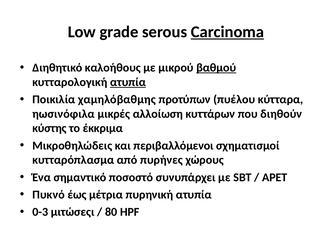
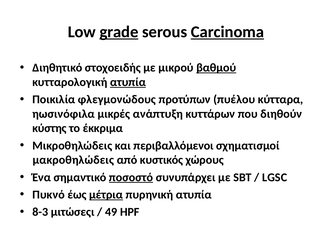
grade underline: none -> present (119, 32)
καλοήθους: καλοήθους -> στοχοειδής (113, 68)
χαμηλόβαθμης: χαμηλόβαθμης -> φλεγμονώδους (117, 100)
αλλοίωση: αλλοίωση -> ανάπτυξη (158, 114)
κυτταρόπλασμα: κυτταρόπλασμα -> μακροθηλώδεις (73, 160)
πυρήνες: πυρήνες -> κυστικός (162, 160)
ποσοστό underline: none -> present (131, 177)
APET: APET -> LGSC (275, 177)
μέτρια underline: none -> present (106, 195)
0-3: 0-3 -> 8-3 (40, 212)
80: 80 -> 49 (111, 212)
